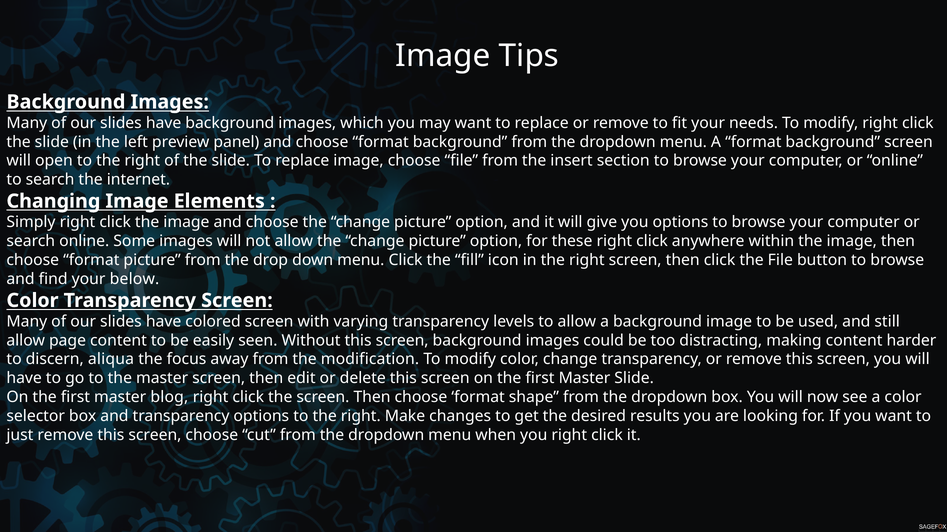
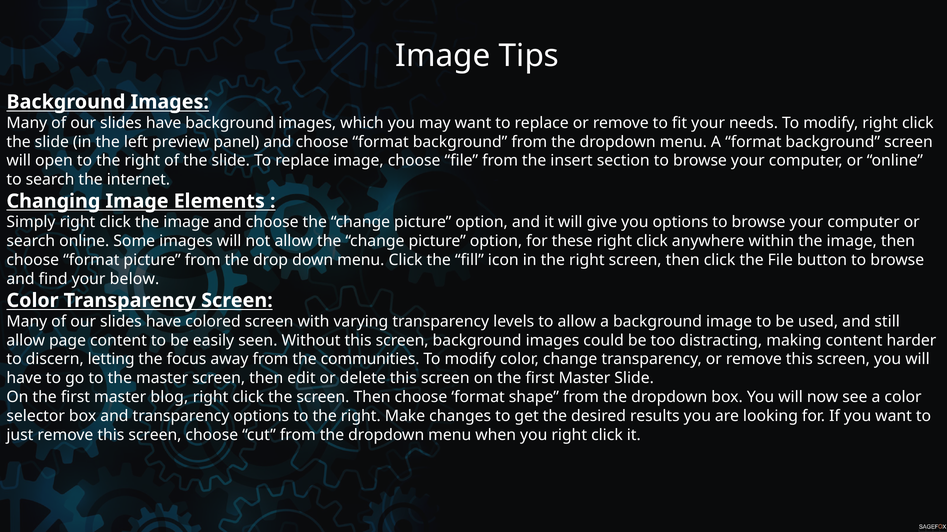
aliqua: aliqua -> letting (111, 360)
modification: modification -> communities (370, 360)
